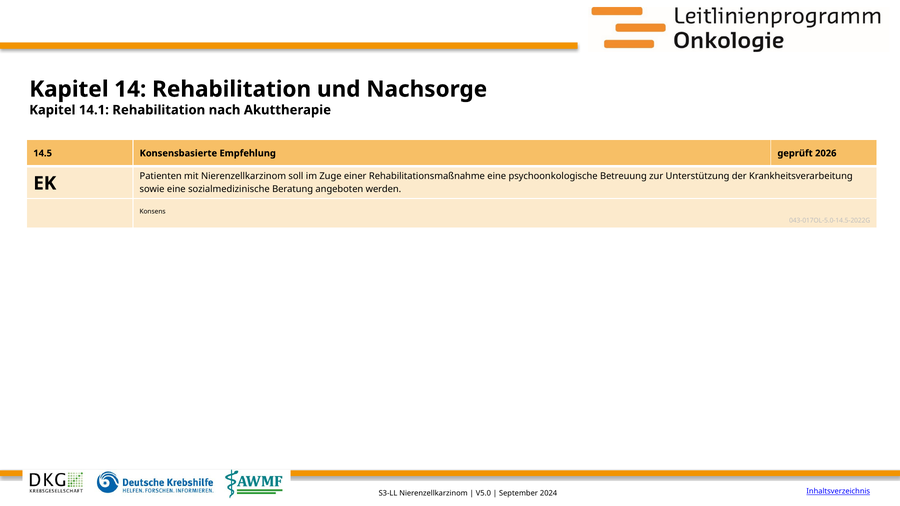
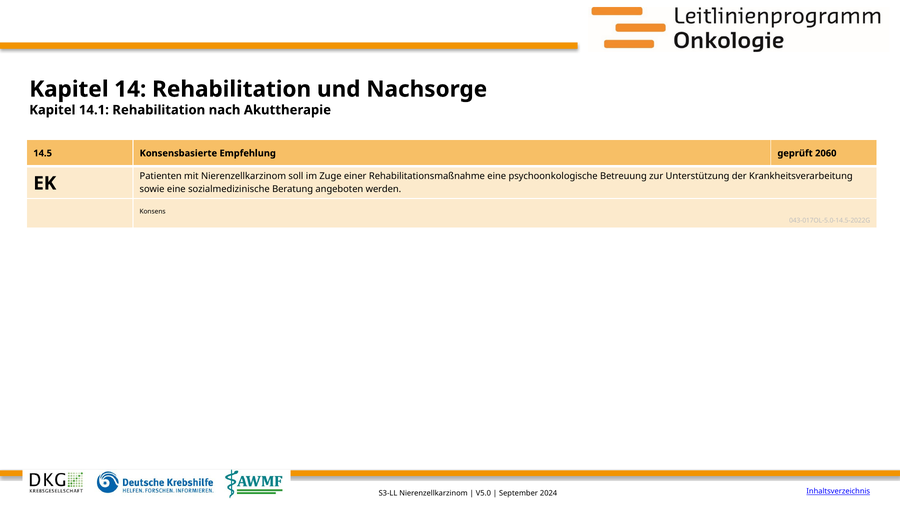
2026: 2026 -> 2060 (826, 153)
